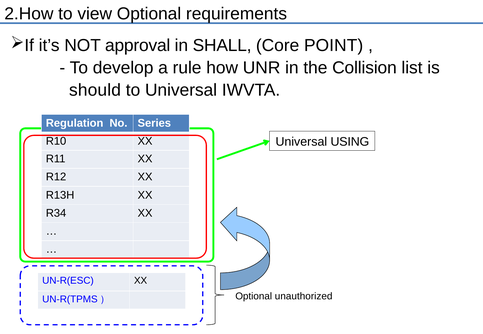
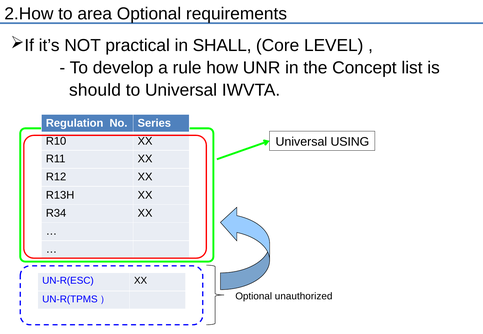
view: view -> area (95, 14)
approval: approval -> practical (138, 46)
POINT: POINT -> LEVEL (334, 46)
Collision: Collision -> Concept (364, 68)
